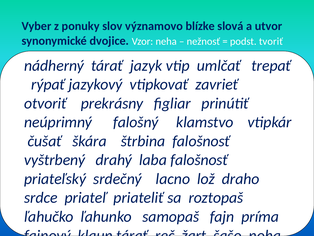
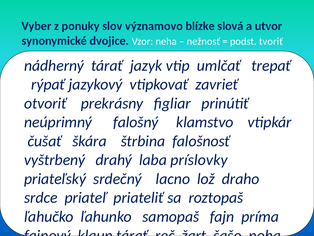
laba falošnosť: falošnosť -> príslovky (199, 160)
